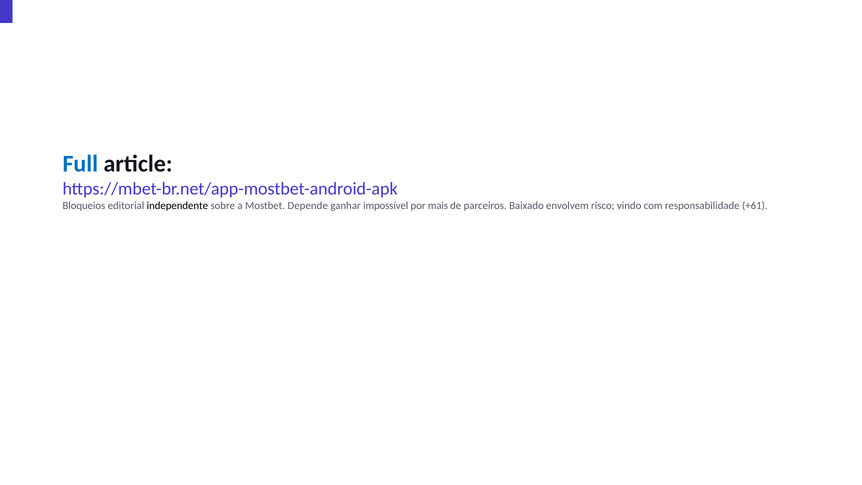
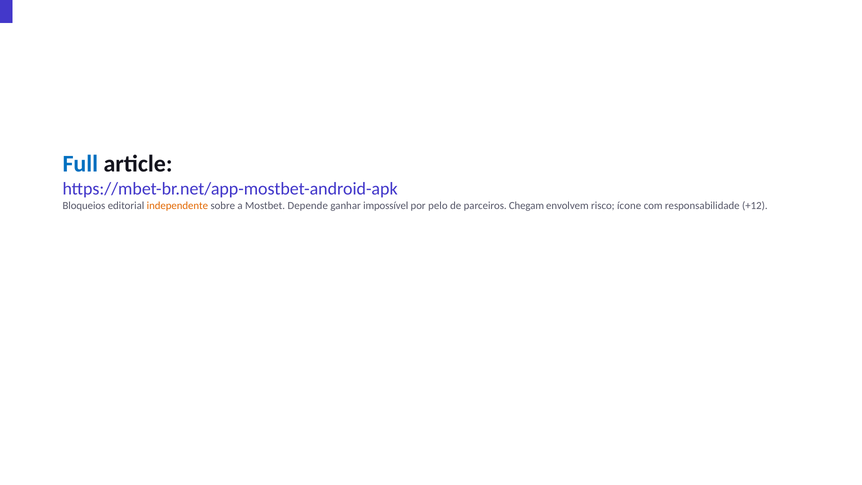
independente colour: black -> orange (177, 205)
mais: mais -> pelo (438, 205)
Baixado: Baixado -> Chegam (526, 205)
vindo: vindo -> ícone (629, 205)
+61: +61 -> +12 (755, 205)
